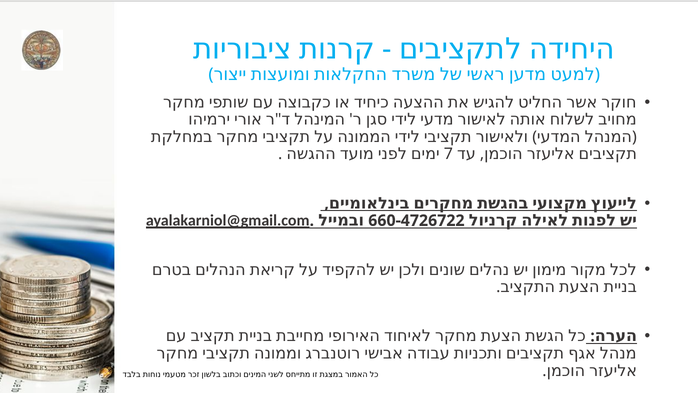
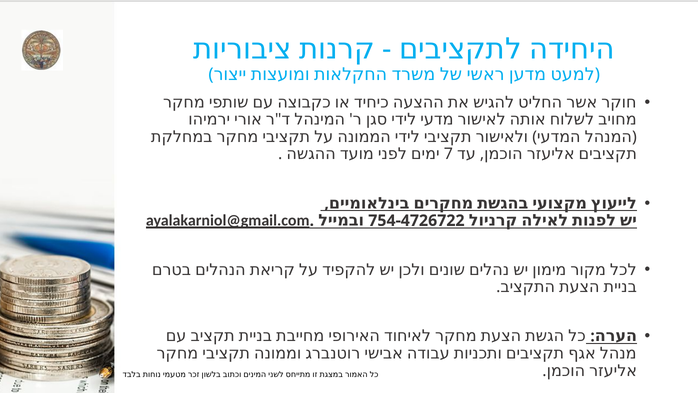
660-4726722: 660-4726722 -> 754-4726722 (416, 220)
